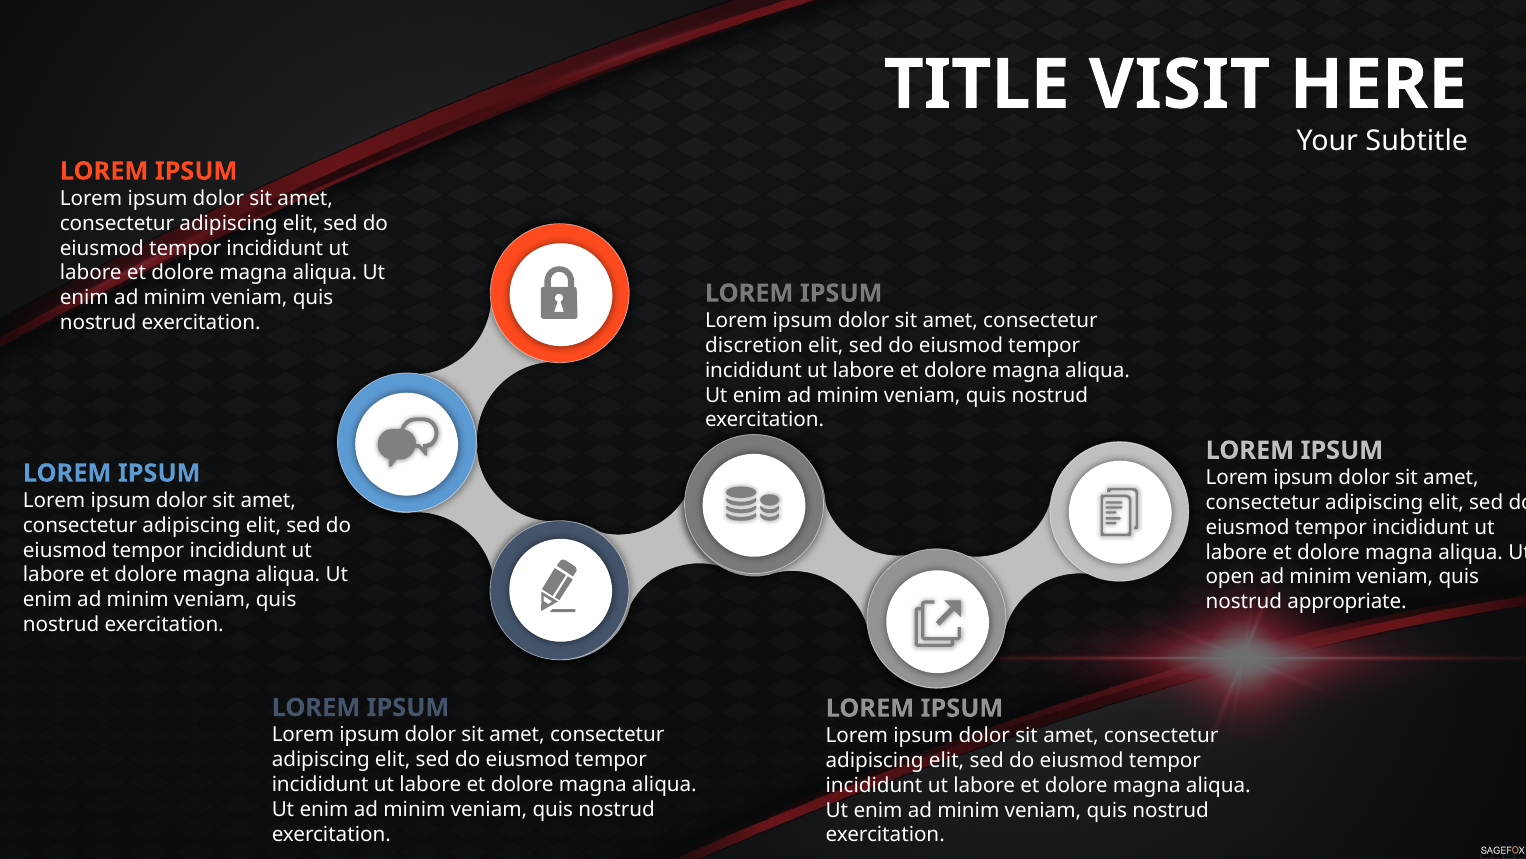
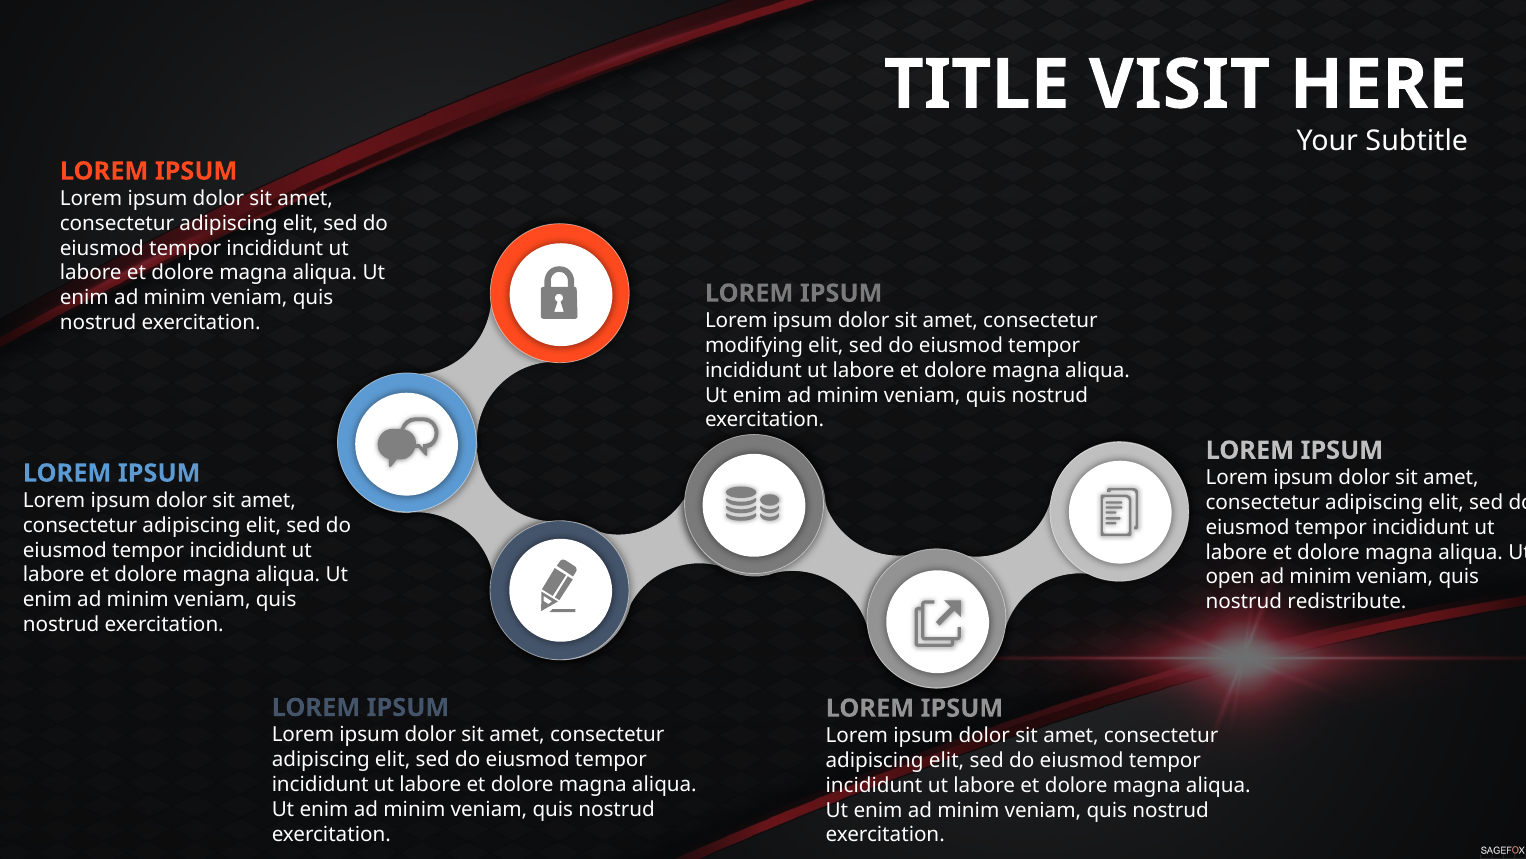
discretion: discretion -> modifying (754, 345)
appropriate: appropriate -> redistribute (1347, 602)
